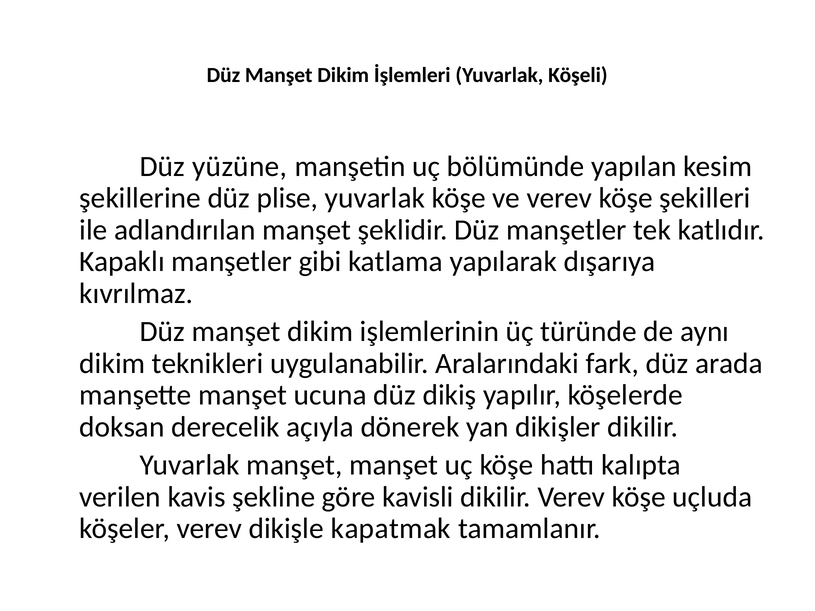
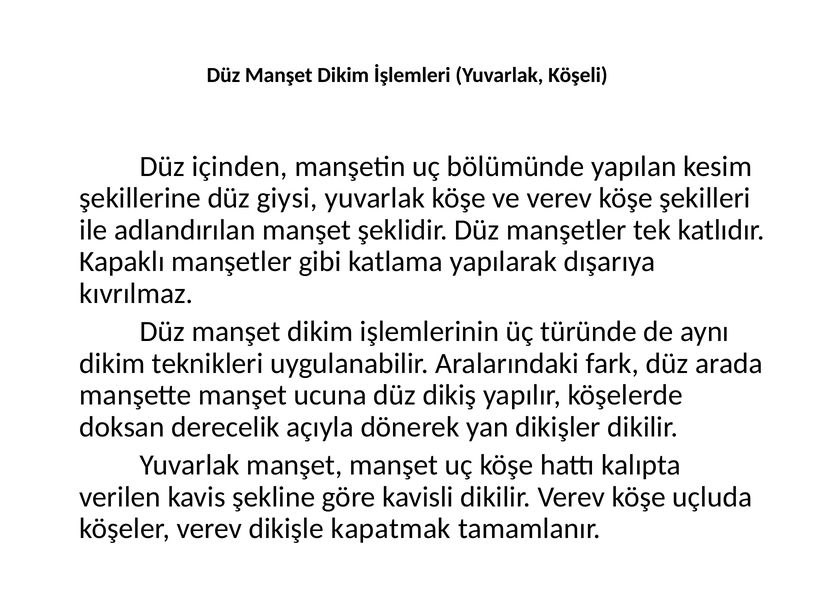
yüzüne: yüzüne -> içinden (240, 166)
plise: plise -> giysi (287, 198)
